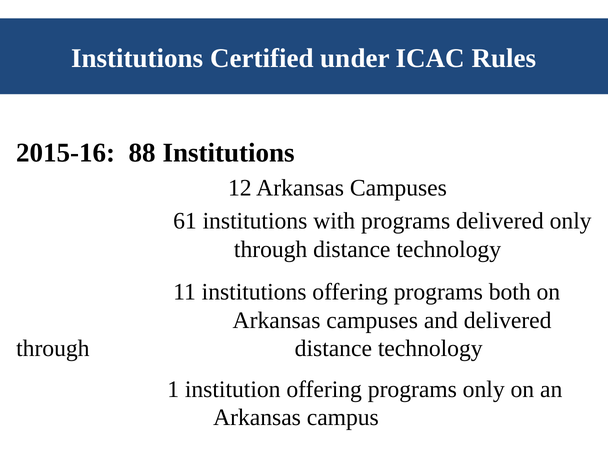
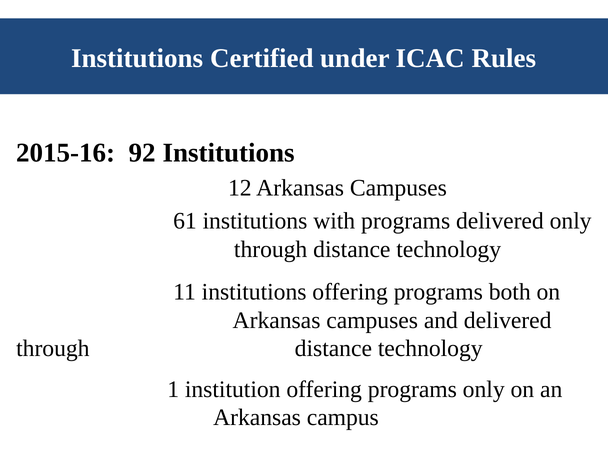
88: 88 -> 92 (142, 153)
